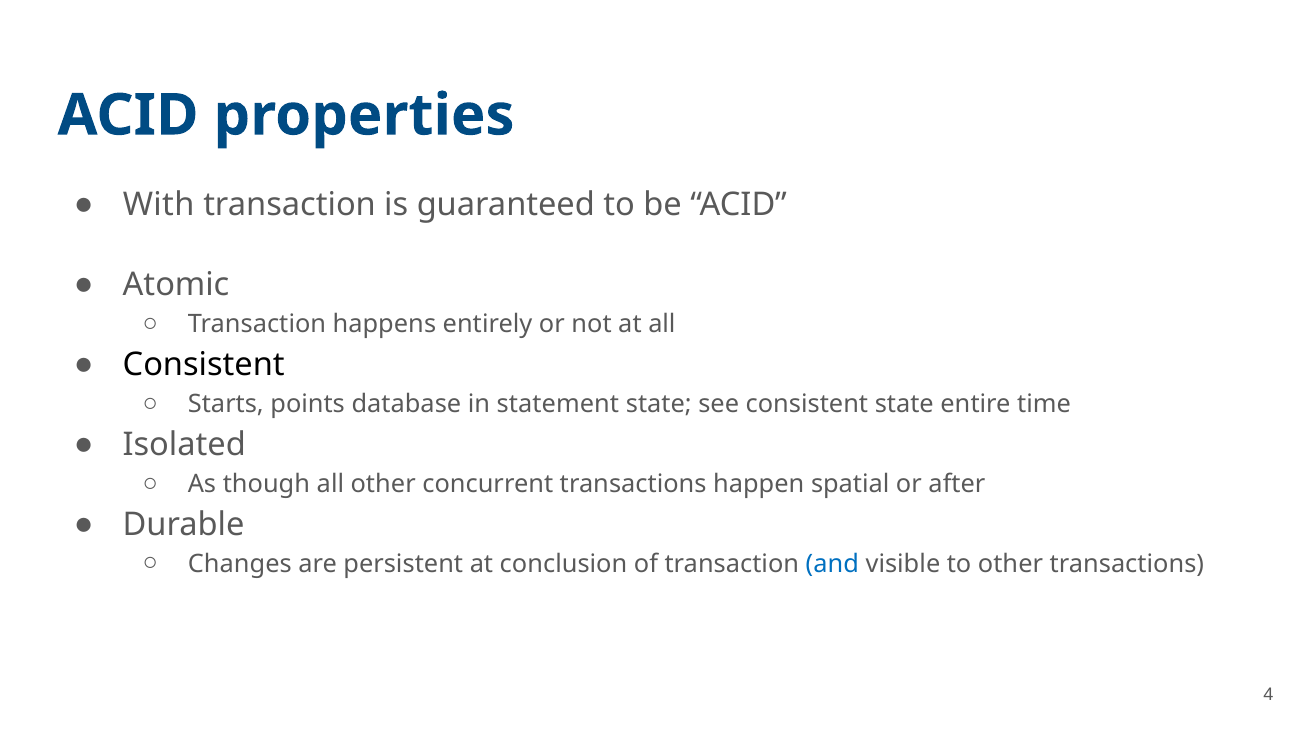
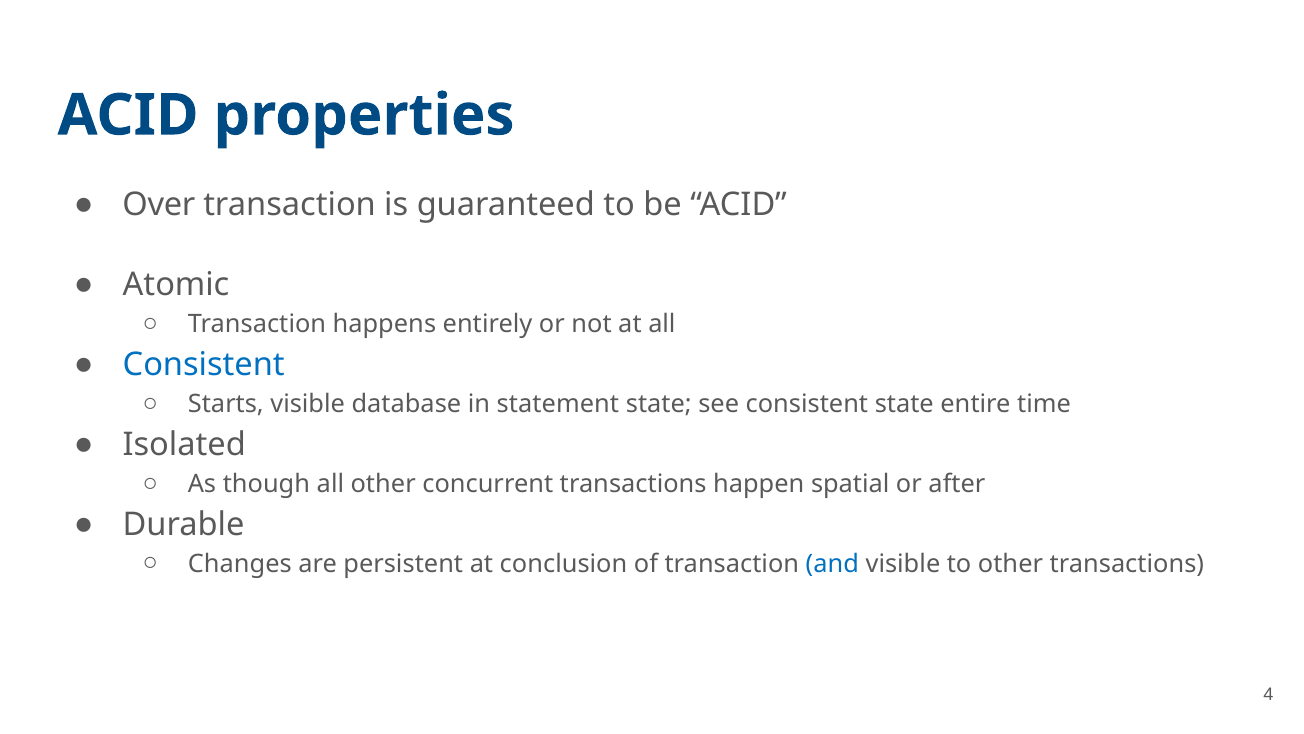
With: With -> Over (159, 205)
Consistent colour: black -> blue (204, 365)
Starts points: points -> visible (308, 404)
